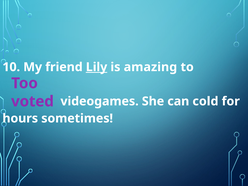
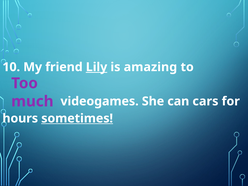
voted: voted -> much (32, 101)
cold: cold -> cars (205, 101)
sometimes underline: none -> present (77, 118)
